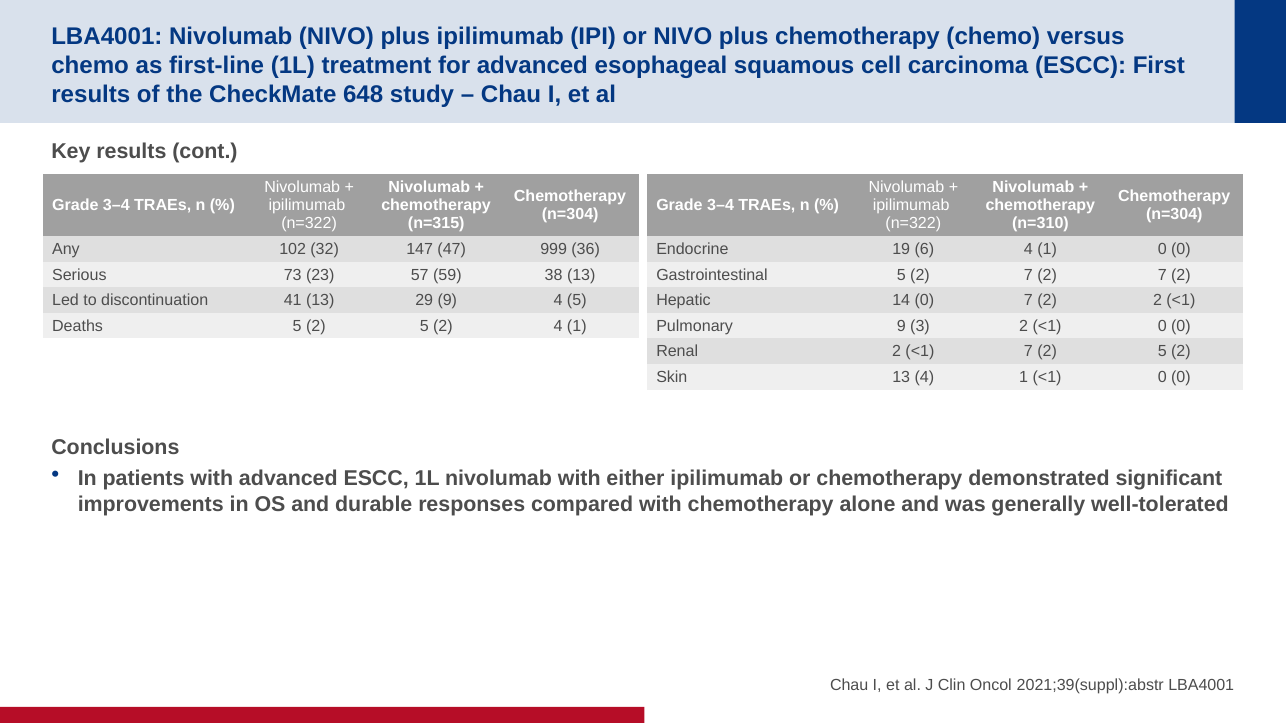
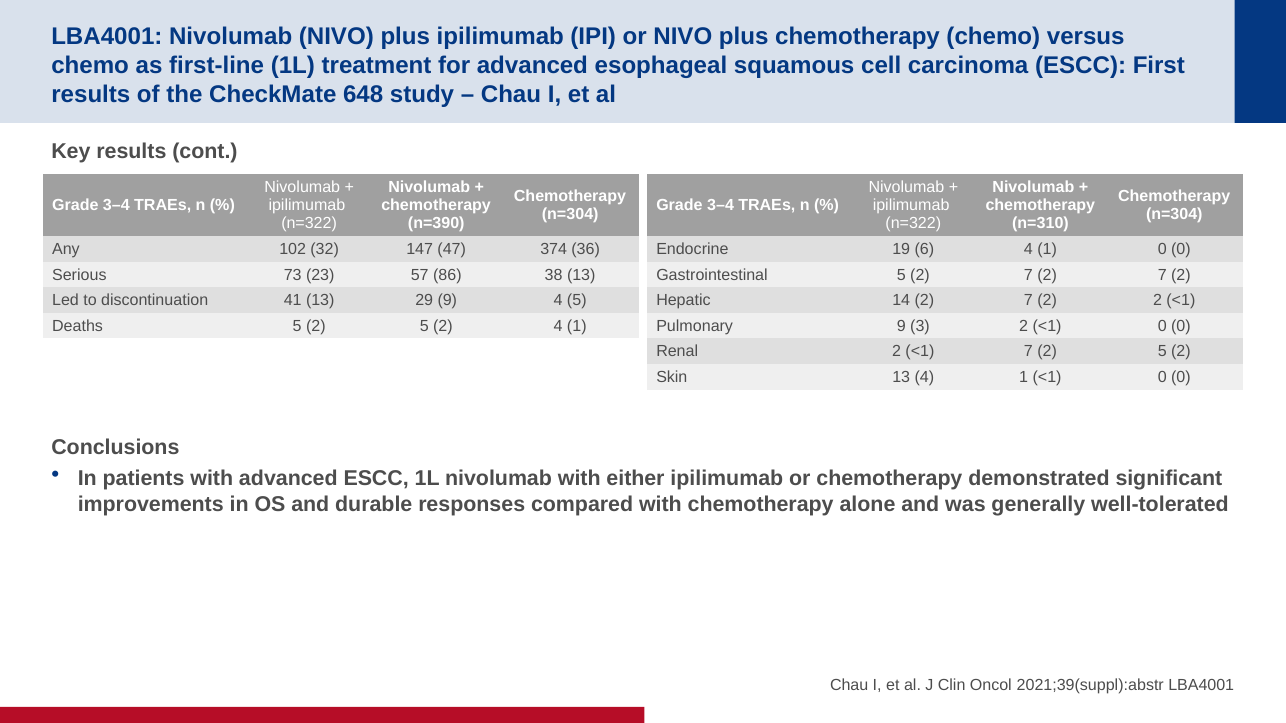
n=315: n=315 -> n=390 (436, 224)
999: 999 -> 374 (554, 249)
59: 59 -> 86 (447, 275)
14 0: 0 -> 2 (924, 300)
